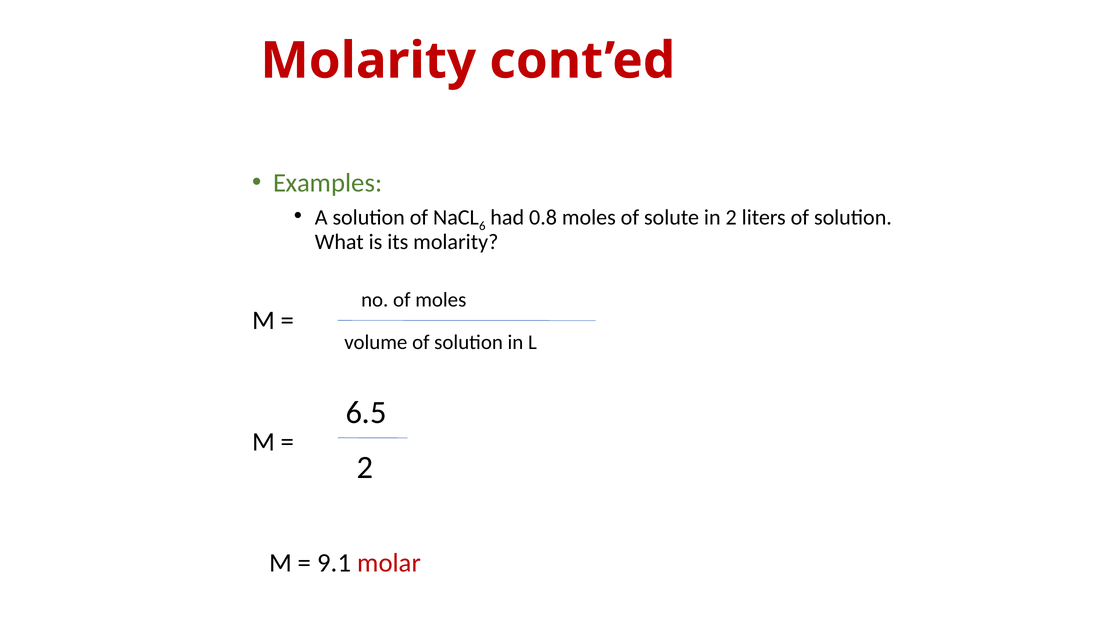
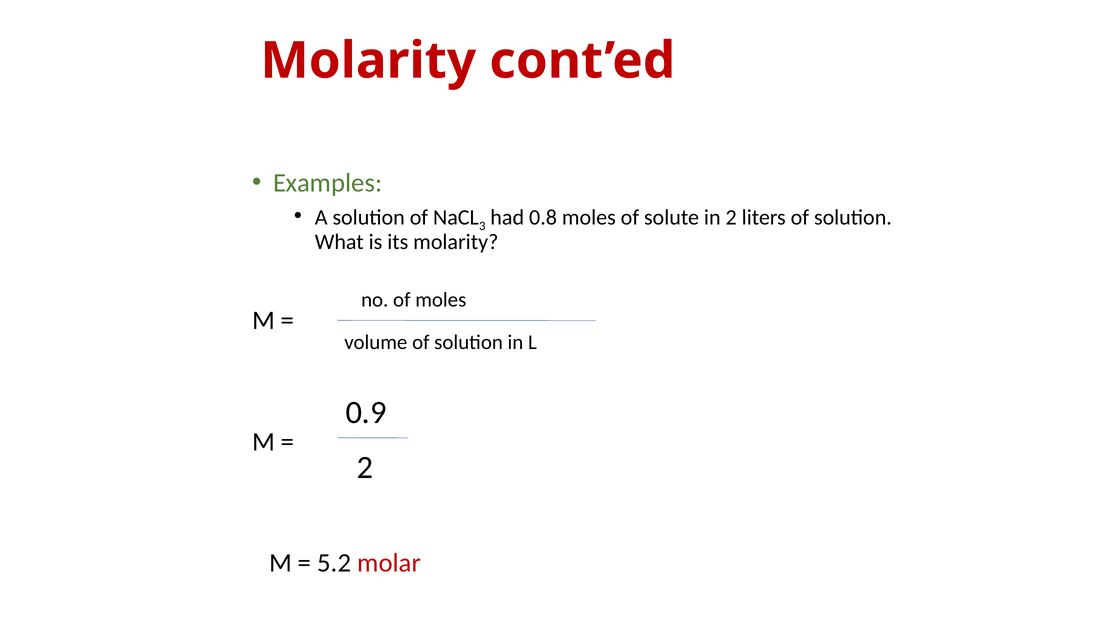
6: 6 -> 3 (482, 226)
6.5: 6.5 -> 0.9 (366, 413)
9.1: 9.1 -> 5.2 (334, 564)
